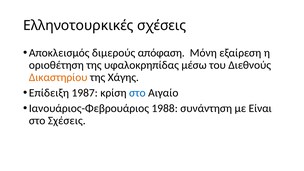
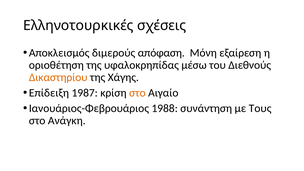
στο colour: blue -> orange (137, 93)
Είναι: Είναι -> Τους (260, 108)
στο Σχέσεις: Σχέσεις -> Ανάγκη (67, 121)
